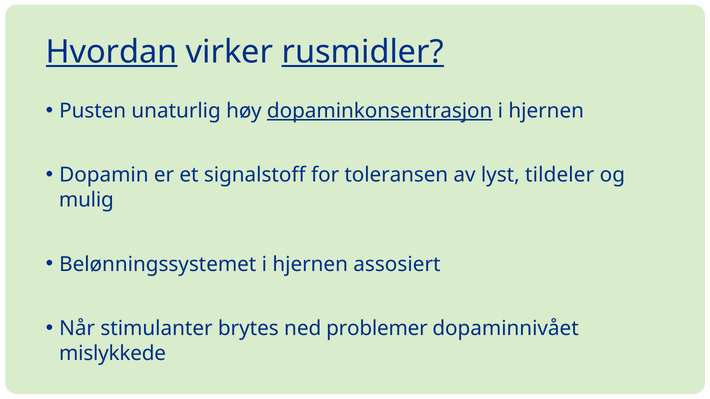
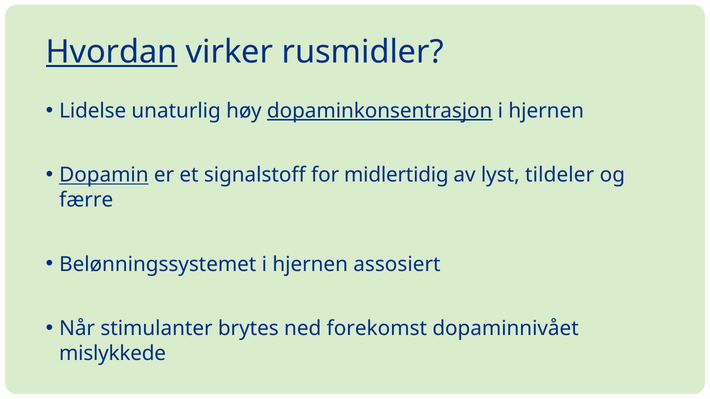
rusmidler underline: present -> none (363, 52)
Pusten: Pusten -> Lidelse (93, 111)
Dopamin underline: none -> present (104, 175)
toleransen: toleransen -> midlertidig (396, 175)
mulig: mulig -> færre (86, 200)
problemer: problemer -> forekomst (377, 329)
